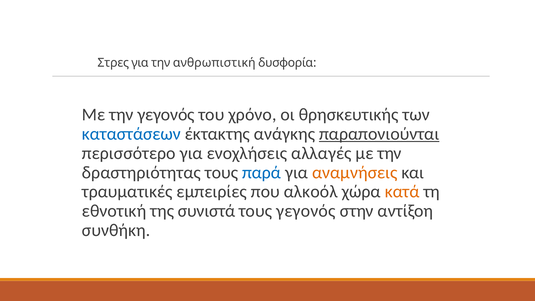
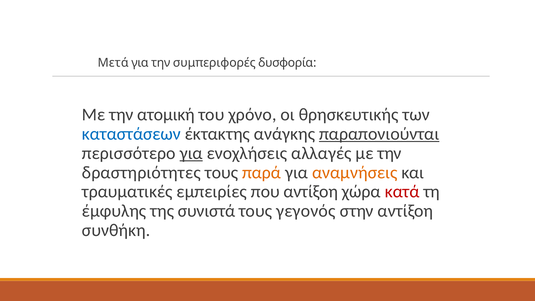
Στρες: Στρες -> Μετά (113, 63)
ανθρωπιστική: ανθρωπιστική -> συμπεριφορές (214, 63)
την γεγονός: γεγονός -> ατομική (166, 115)
για underline: none -> present (191, 153)
δραστηριότητας: δραστηριότητας -> δραστηριότητες (141, 172)
παρά colour: blue -> orange (262, 172)
που αλκοόλ: αλκοόλ -> αντίξοη (311, 192)
κατά colour: orange -> red (402, 192)
εθνοτική: εθνοτική -> έμφυλης (114, 211)
